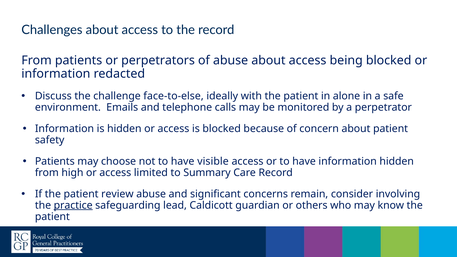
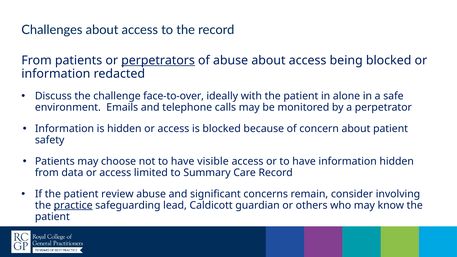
perpetrators underline: none -> present (158, 60)
face-to-else: face-to-else -> face-to-over (174, 96)
high: high -> data (72, 173)
